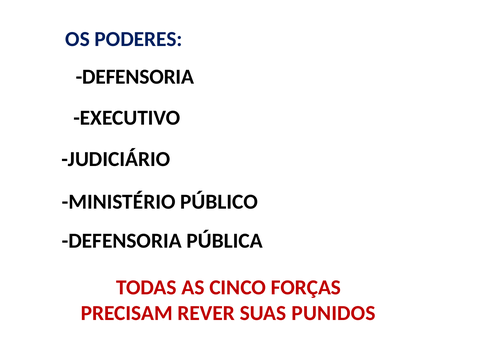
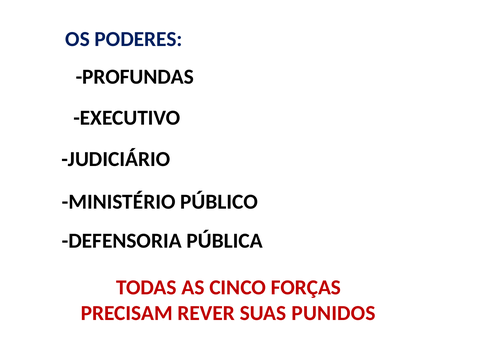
DEFENSORIA: DEFENSORIA -> PROFUNDAS (135, 77)
